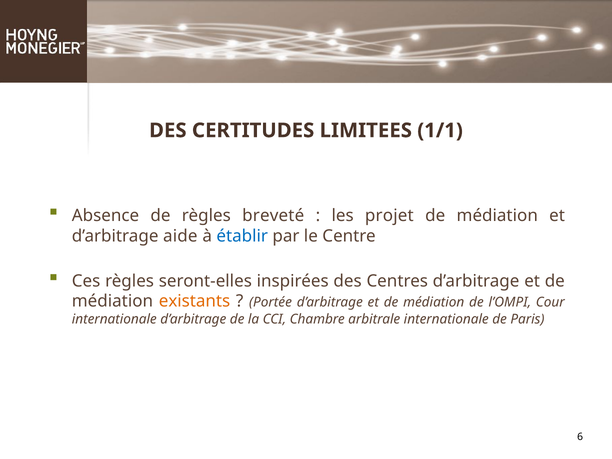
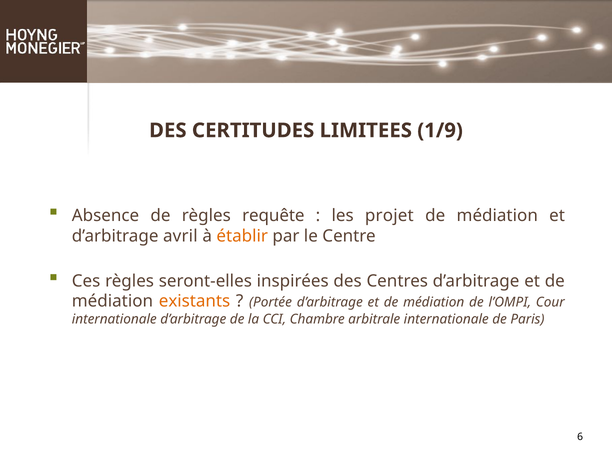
1/1: 1/1 -> 1/9 (440, 130)
breveté: breveté -> requête (273, 216)
aide: aide -> avril (180, 236)
établir colour: blue -> orange (242, 236)
